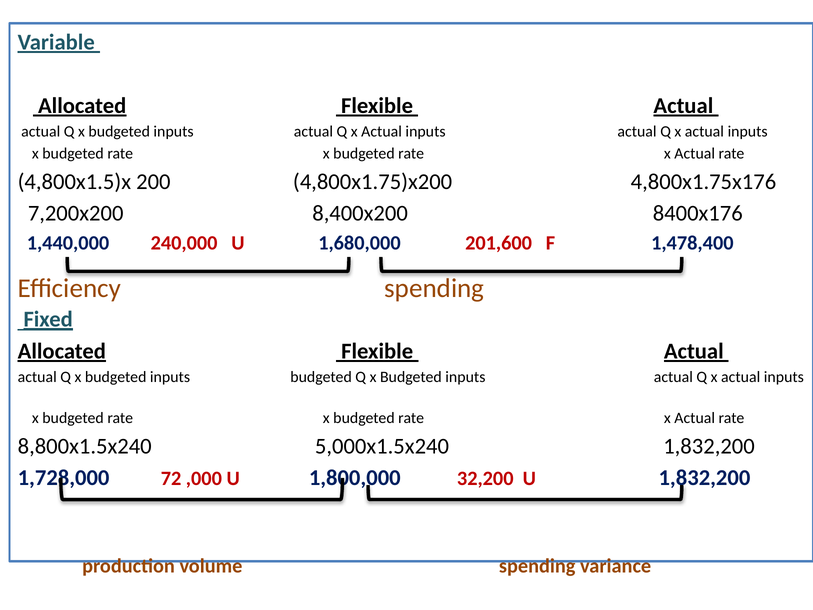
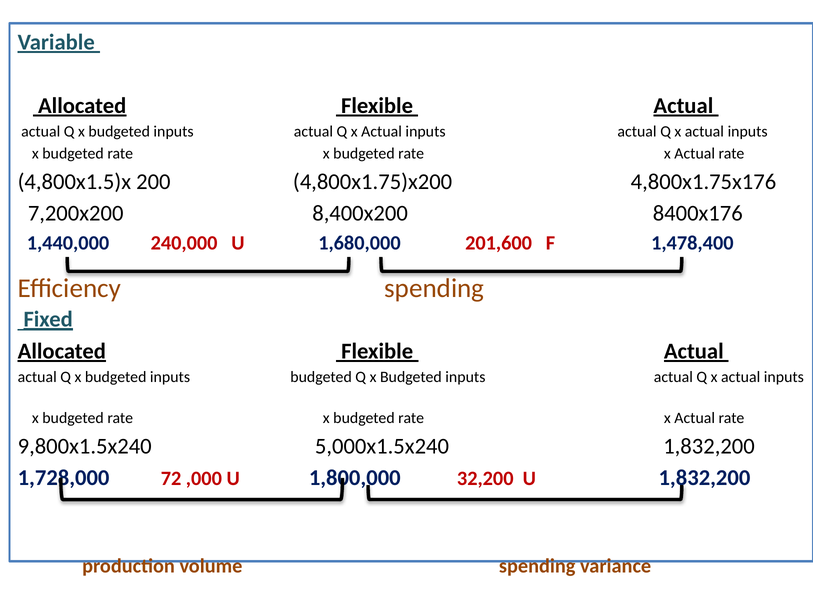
8,800x1.5x240: 8,800x1.5x240 -> 9,800x1.5x240 (85, 446)
